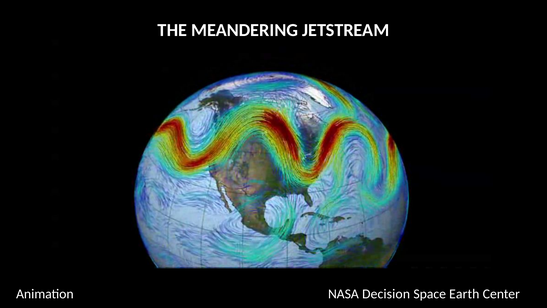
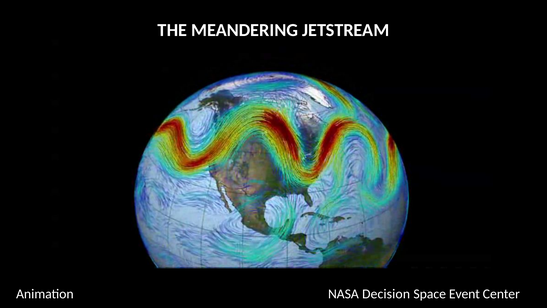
Earth: Earth -> Event (464, 294)
